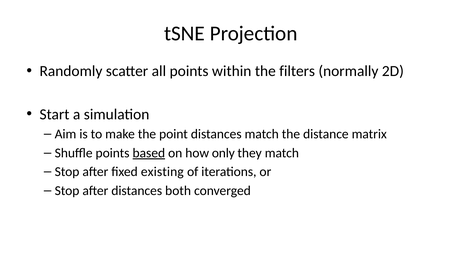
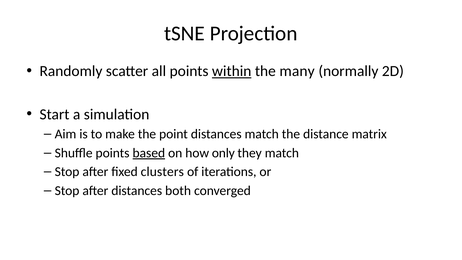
within underline: none -> present (232, 71)
filters: filters -> many (297, 71)
existing: existing -> clusters (162, 172)
